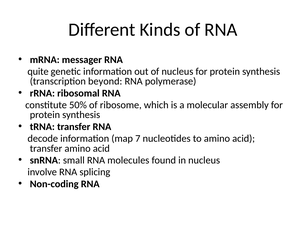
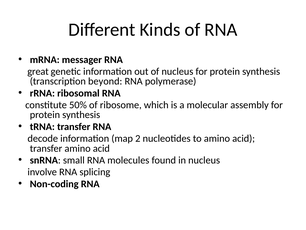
quite: quite -> great (38, 71)
7: 7 -> 2 (138, 138)
